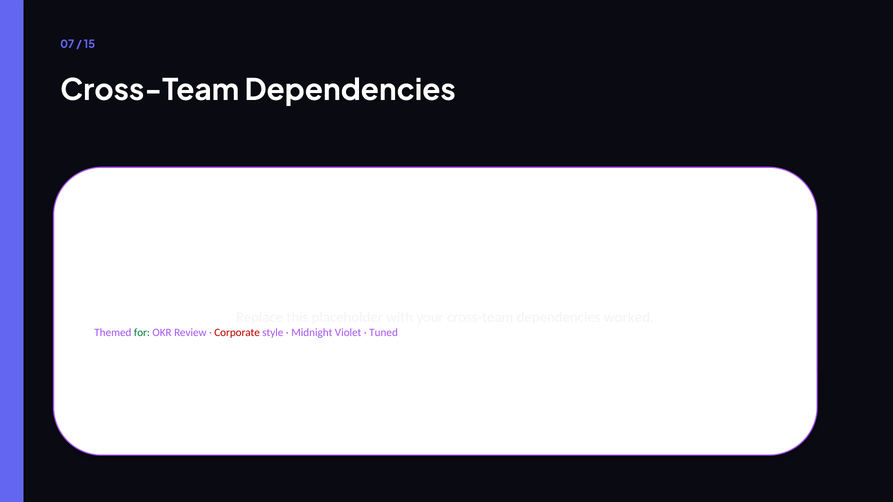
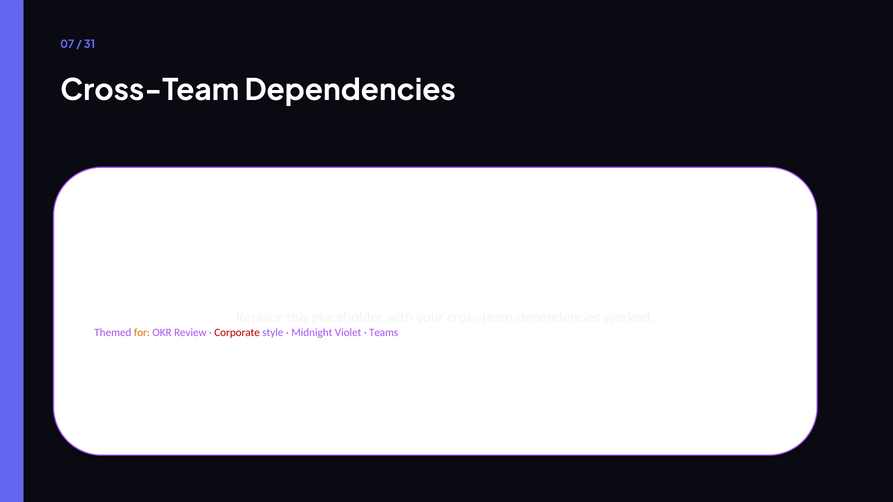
15: 15 -> 31 (89, 44)
for colour: green -> orange (142, 333)
Tuned: Tuned -> Teams (384, 333)
